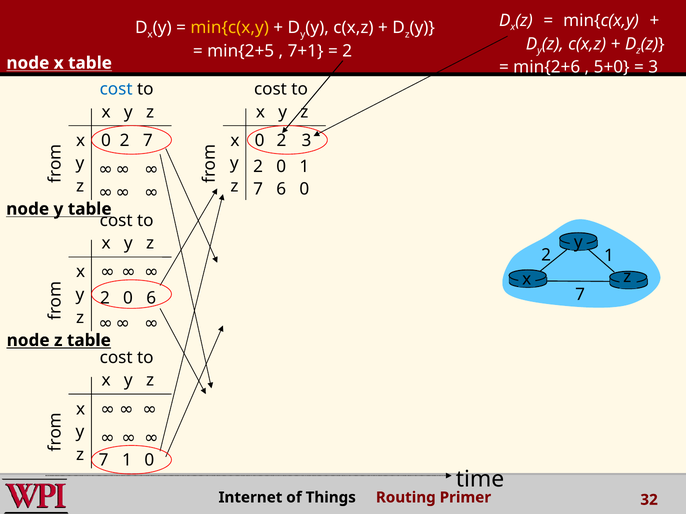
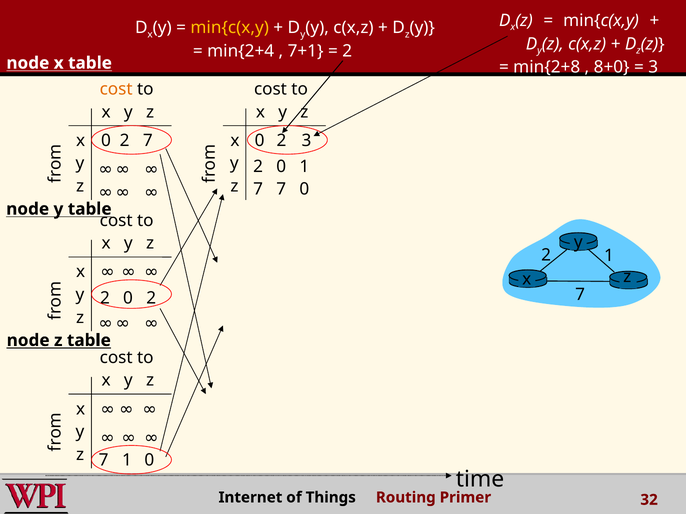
min{2+5: min{2+5 -> min{2+4 (241, 51)
min{2+6: min{2+6 -> min{2+8 (547, 67)
5+0: 5+0 -> 8+0 (612, 67)
cost colour: blue -> orange (116, 89)
7 6: 6 -> 7 (281, 189)
2 0 6: 6 -> 2 (151, 298)
